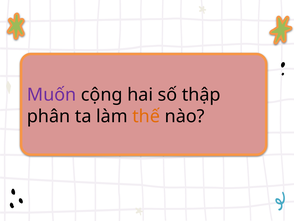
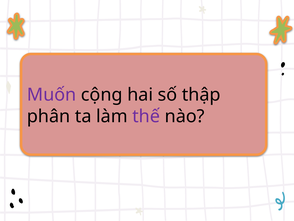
thế colour: orange -> purple (146, 116)
